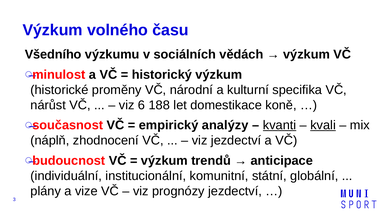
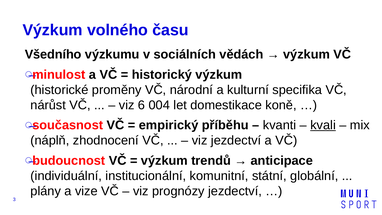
188: 188 -> 004 (159, 105)
analýzy: analýzy -> příběhu (225, 125)
kvanti underline: present -> none (280, 125)
